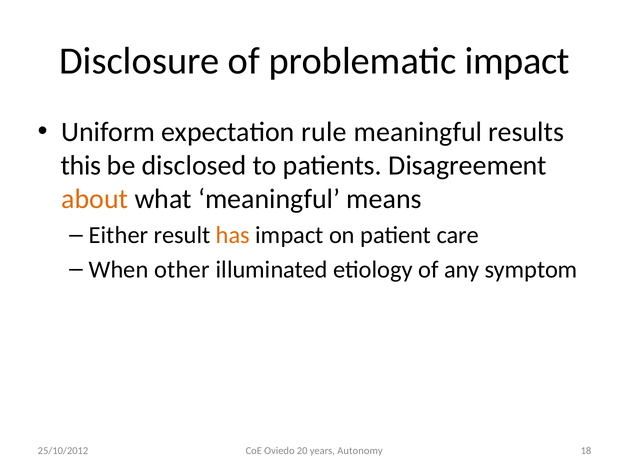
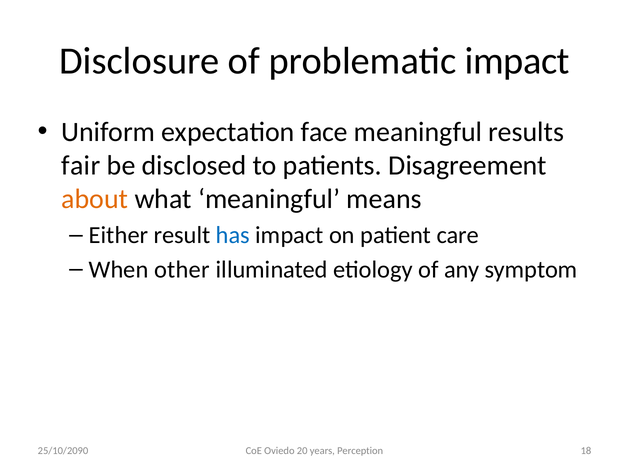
rule: rule -> face (324, 132)
this: this -> fair (81, 166)
has colour: orange -> blue (233, 235)
Autonomy: Autonomy -> Perception (360, 450)
25/10/2012: 25/10/2012 -> 25/10/2090 (63, 451)
